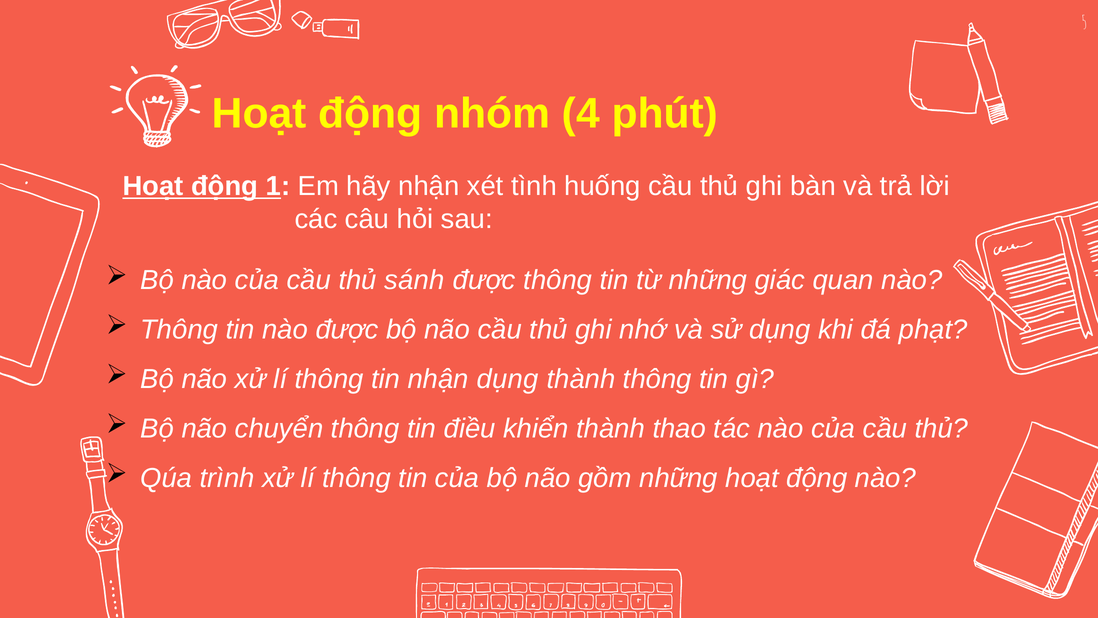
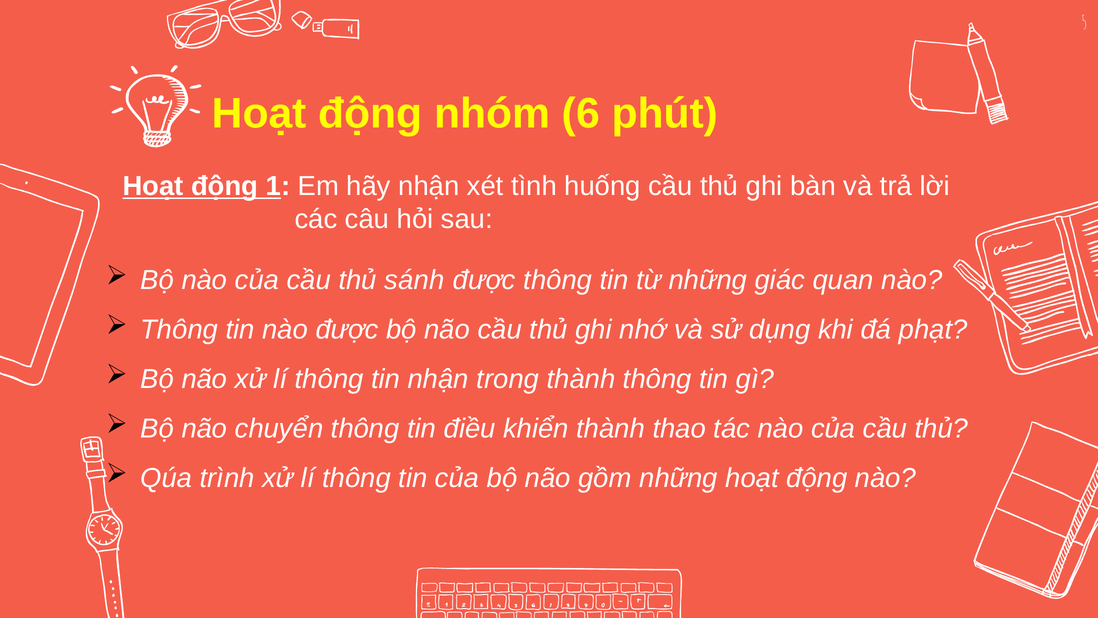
4: 4 -> 6 (581, 114)
nhận dụng: dụng -> trong (508, 379)
